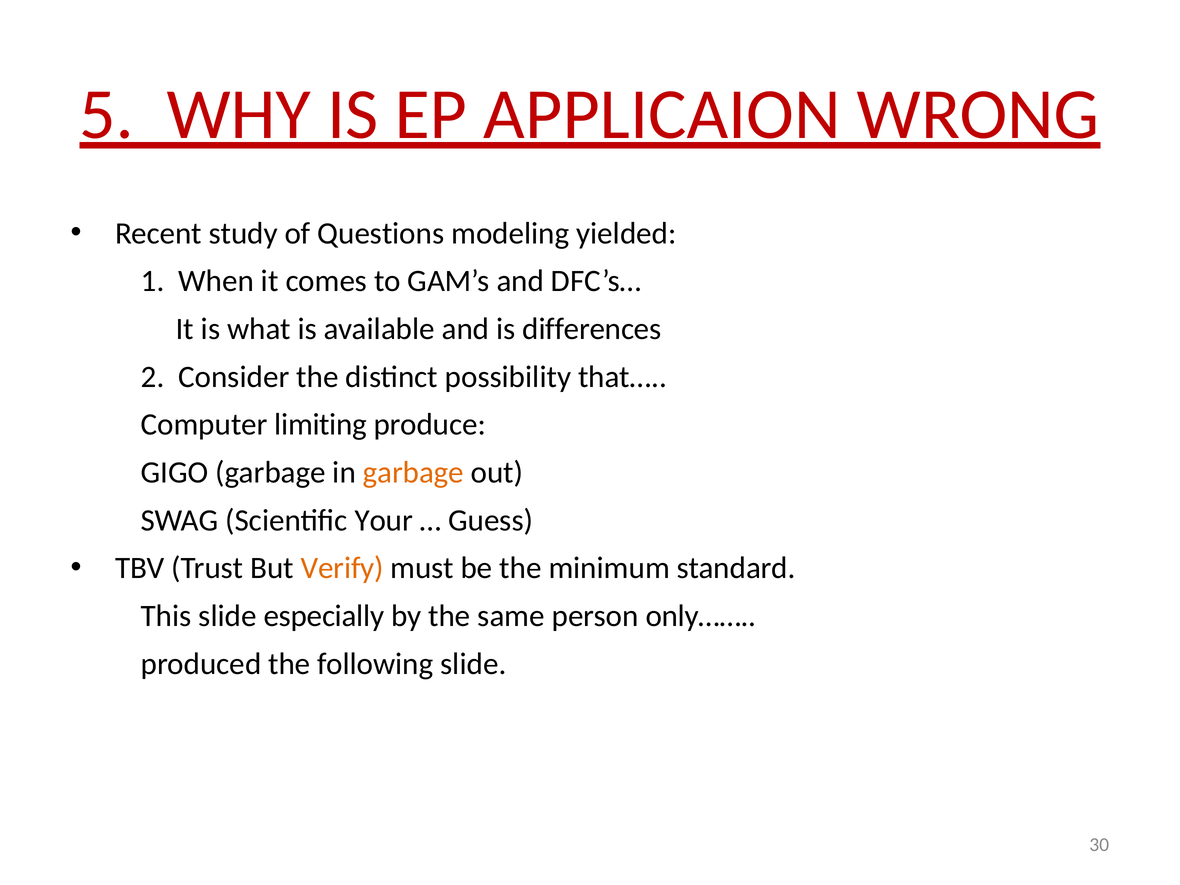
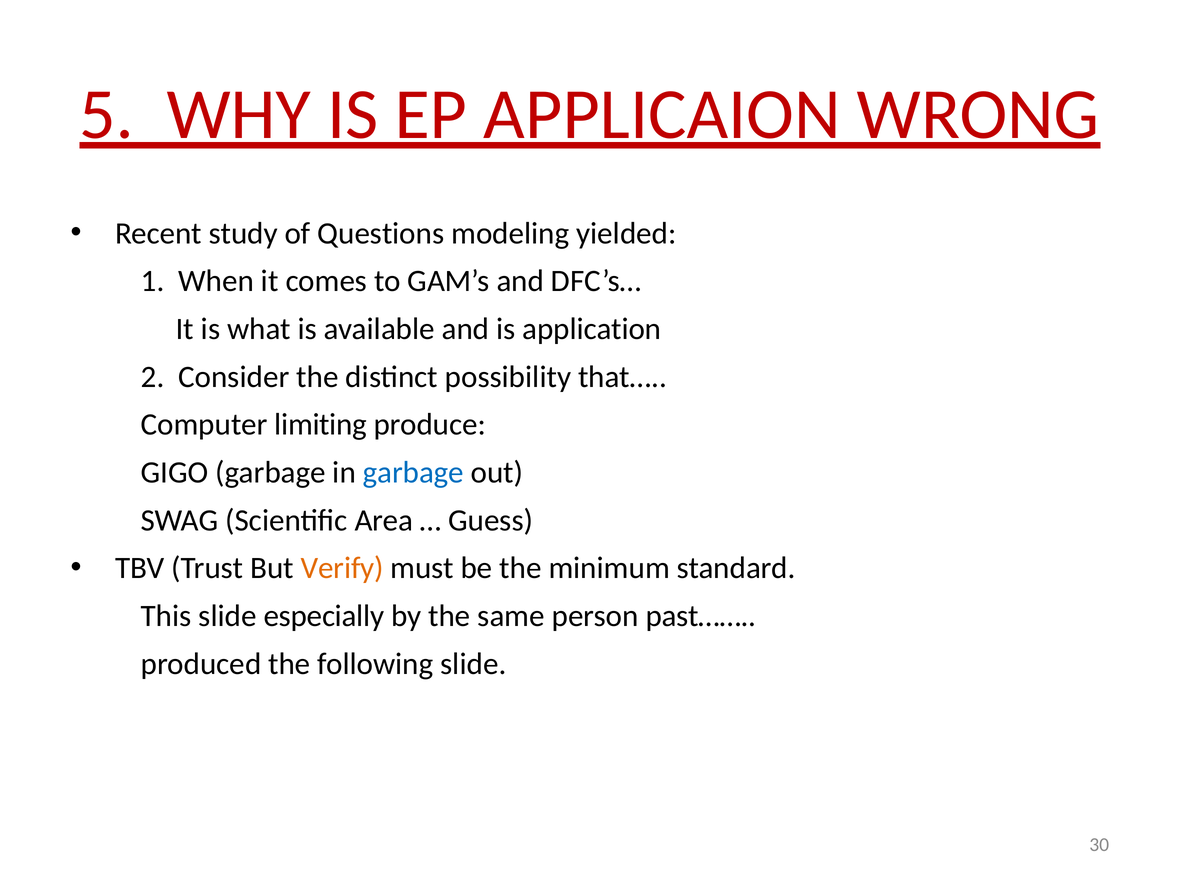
differences: differences -> application (592, 329)
garbage colour: orange -> blue (413, 473)
Your: Your -> Area (384, 520)
only……: only…… -> past…… (701, 616)
